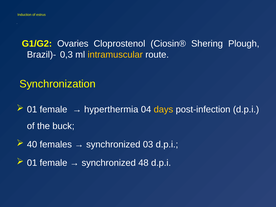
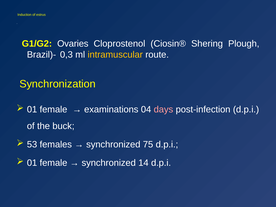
hyperthermia: hyperthermia -> examinations (111, 110)
days colour: yellow -> pink (163, 110)
40: 40 -> 53 (32, 145)
03: 03 -> 75 (148, 145)
48: 48 -> 14 (143, 163)
